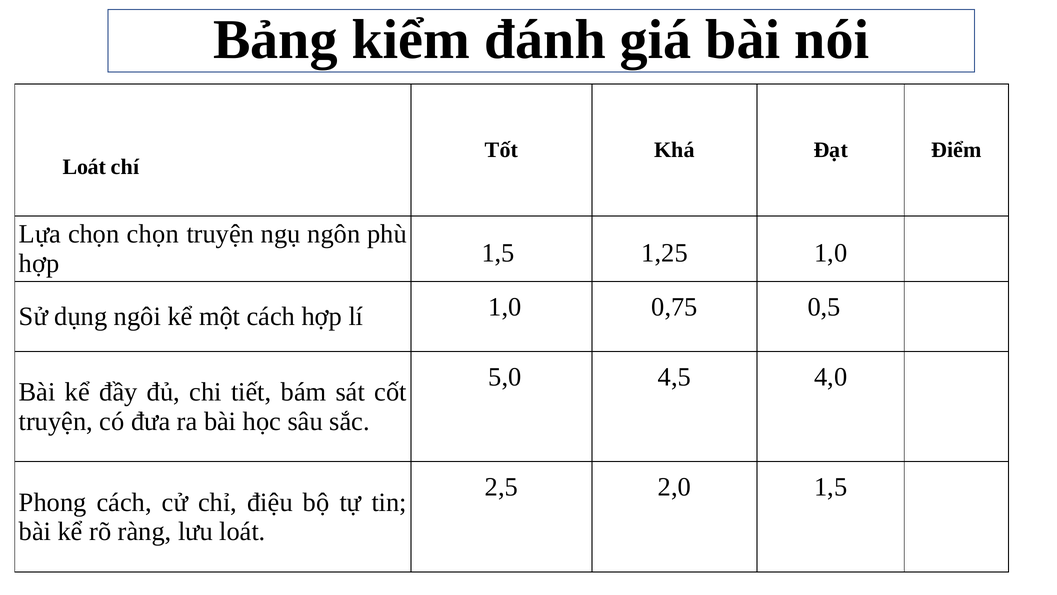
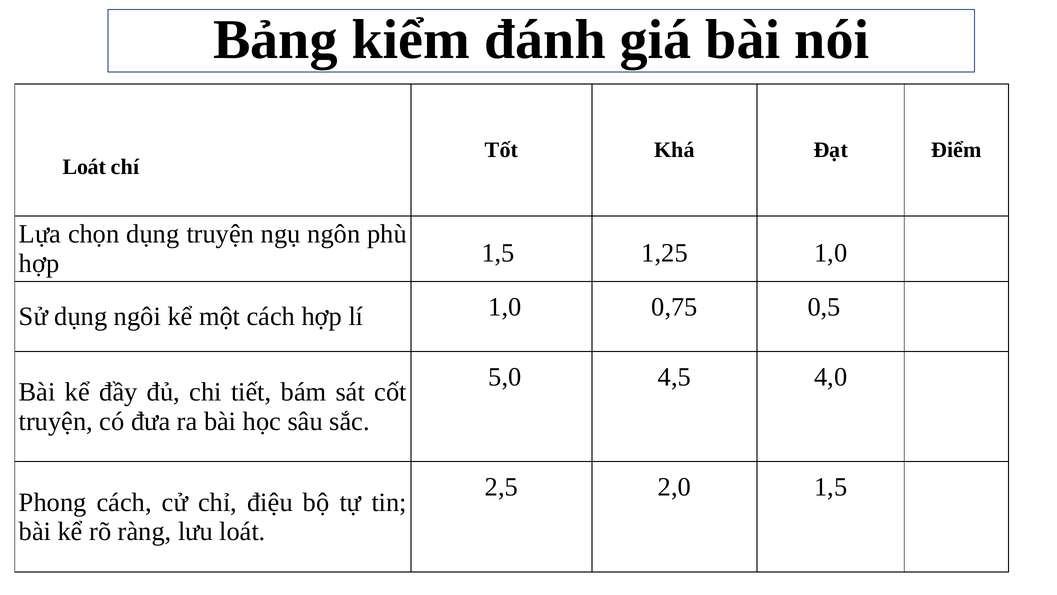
chọn chọn: chọn -> dụng (153, 234)
